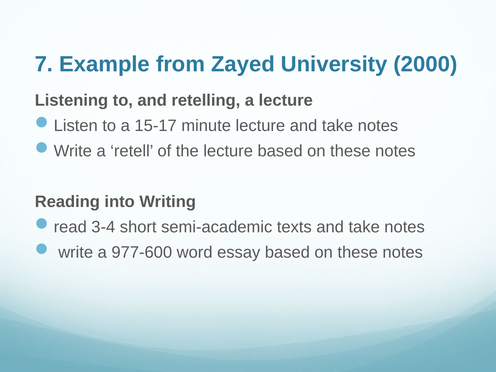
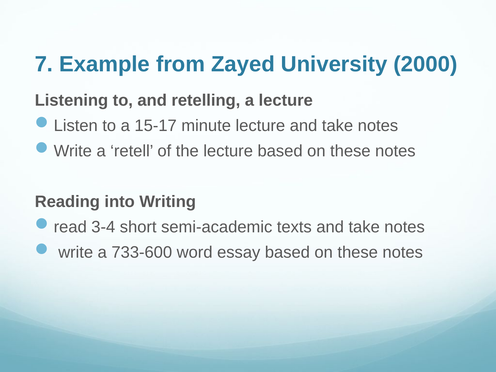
977-600: 977-600 -> 733-600 (142, 252)
